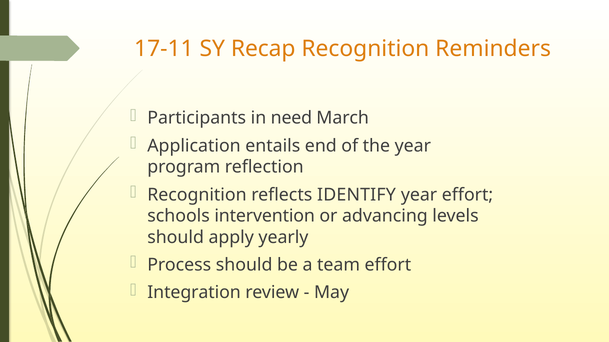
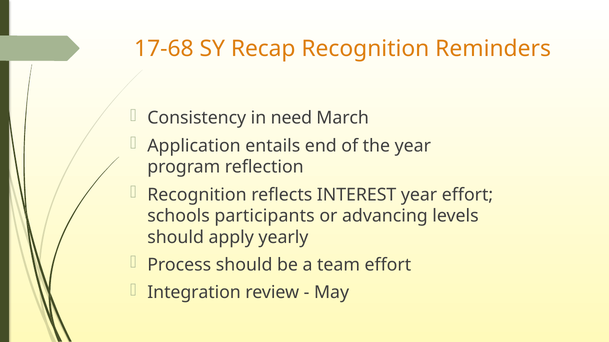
17-11: 17-11 -> 17-68 (164, 49)
Participants: Participants -> Consistency (197, 118)
IDENTIFY: IDENTIFY -> INTEREST (357, 195)
intervention: intervention -> participants (265, 216)
